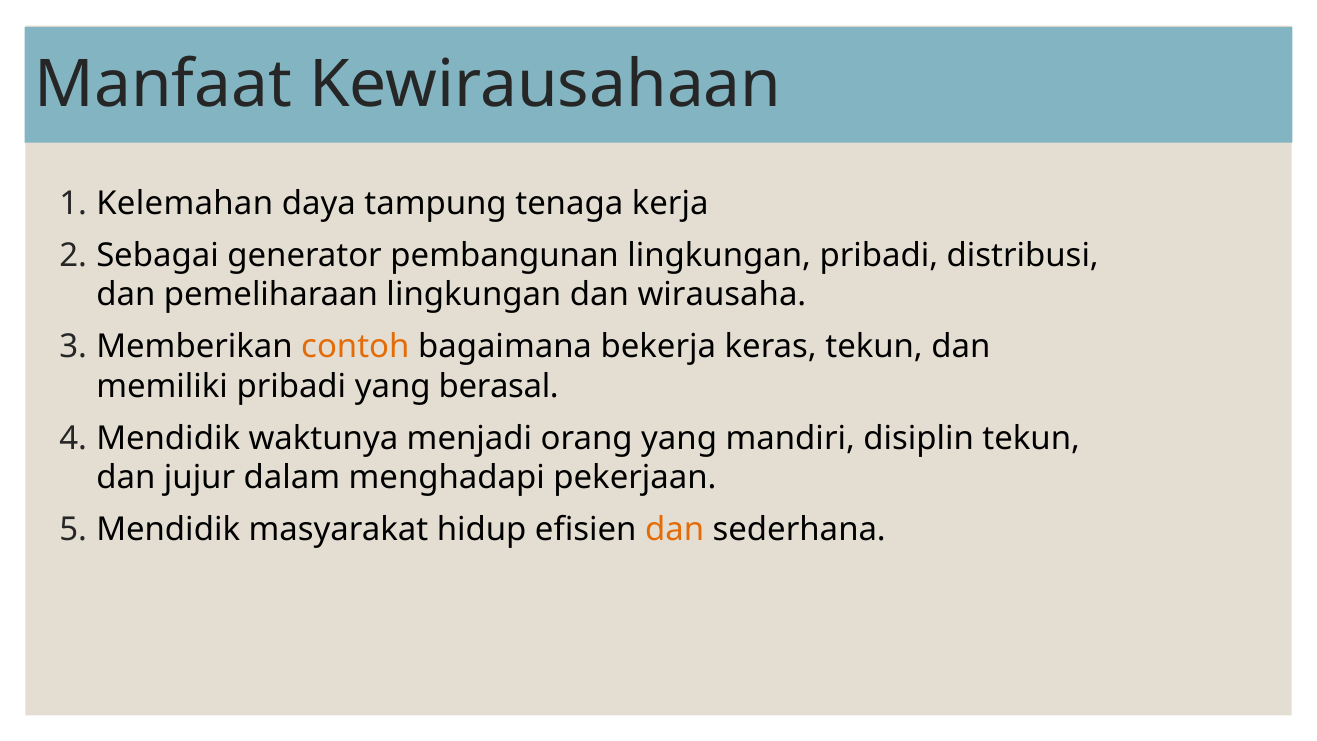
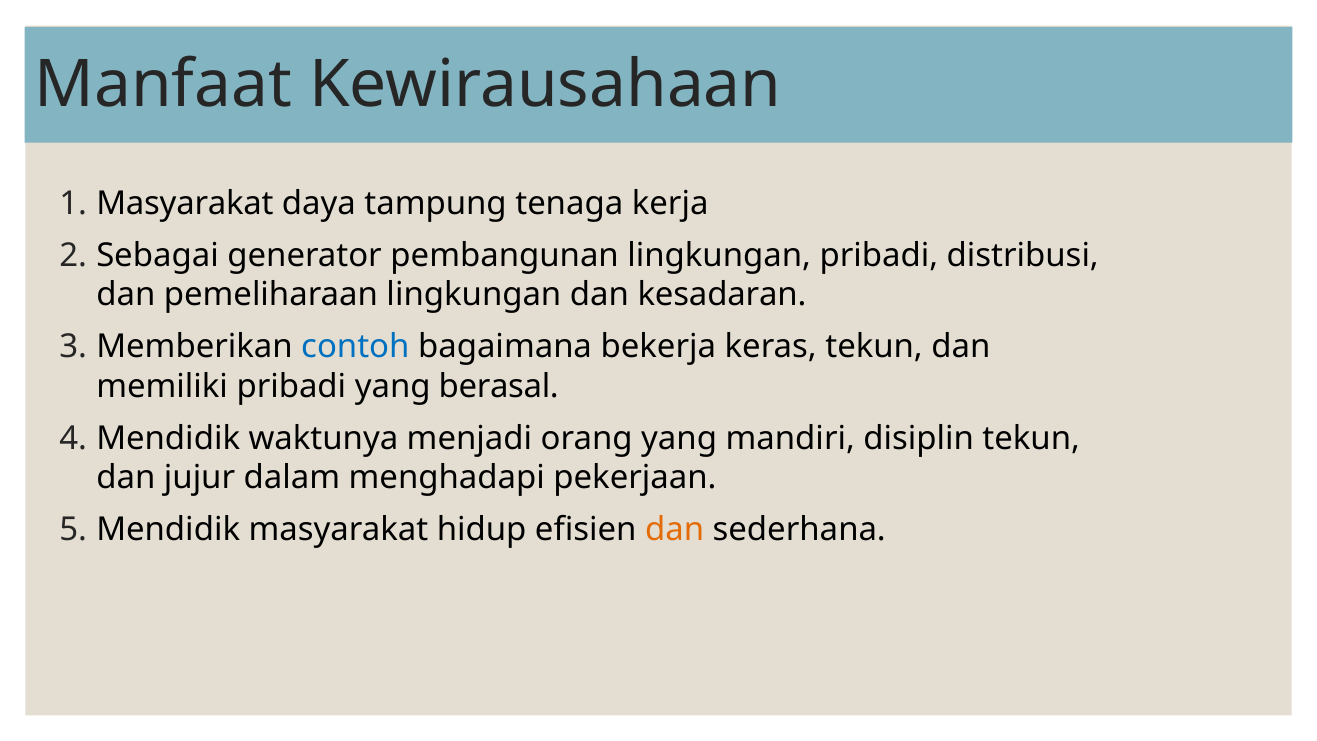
Kelemahan: Kelemahan -> Masyarakat (185, 203)
wirausaha: wirausaha -> kesadaran (722, 295)
contoh colour: orange -> blue (355, 347)
